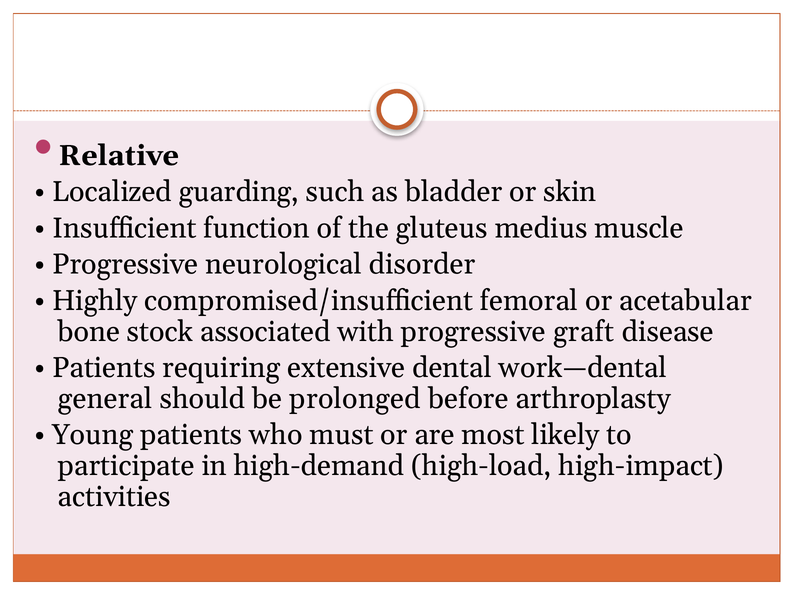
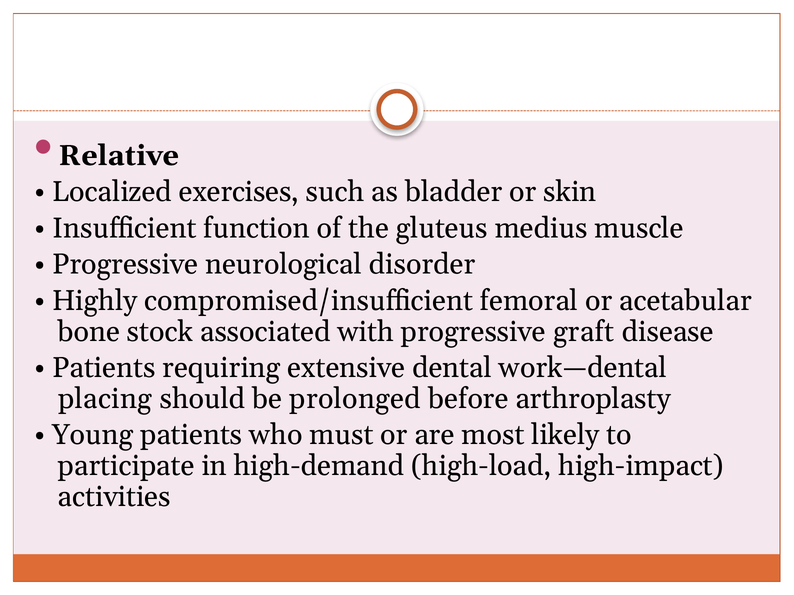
guarding: guarding -> exercises (239, 192)
general: general -> placing (105, 399)
